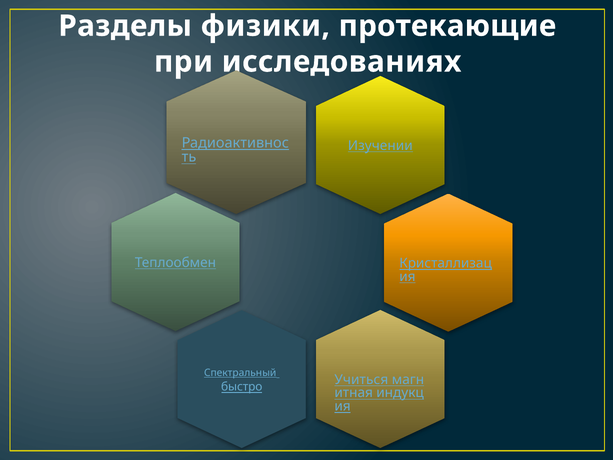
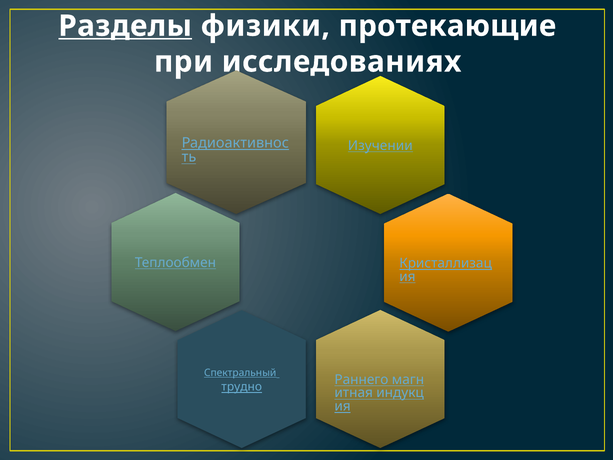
Разделы underline: none -> present (125, 26)
Учиться: Учиться -> Раннего (361, 379)
быстро: быстро -> трудно (242, 387)
